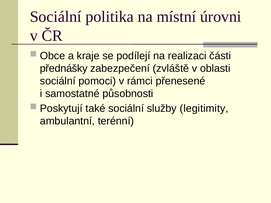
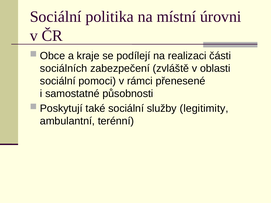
přednášky: přednášky -> sociálních (64, 68)
